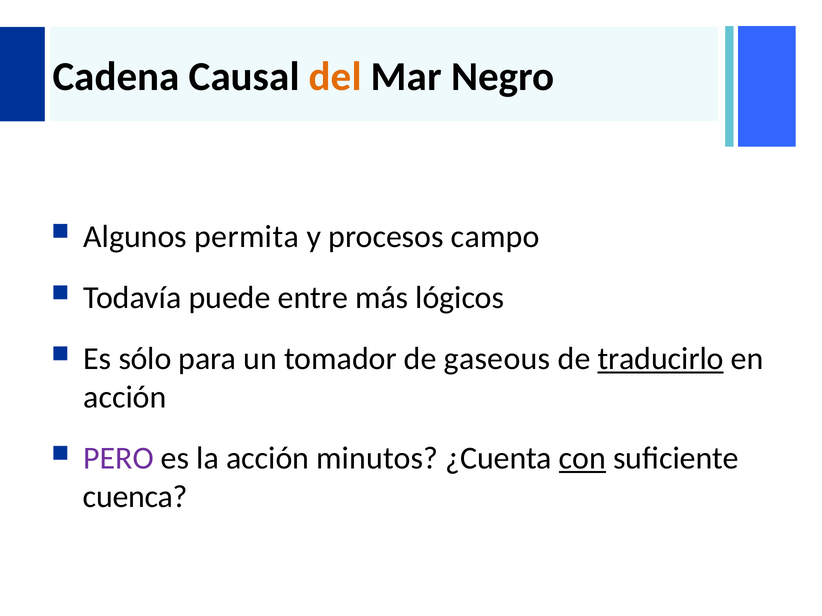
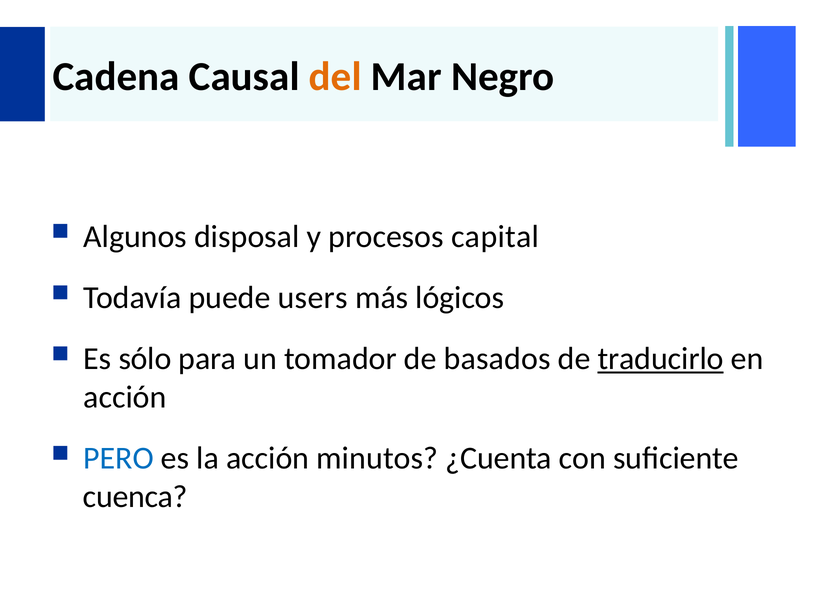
permita: permita -> disposal (247, 237)
campo: campo -> capital (495, 237)
entre: entre -> users (313, 298)
gaseous: gaseous -> basados (497, 359)
PERO colour: purple -> blue (119, 459)
con underline: present -> none (582, 459)
